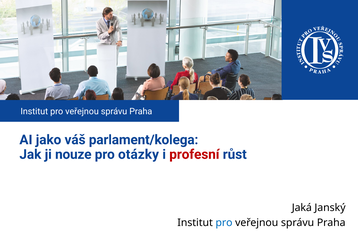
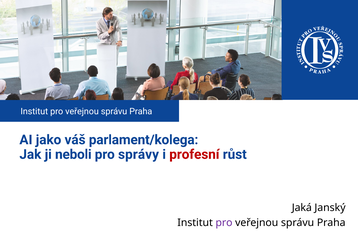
nouze: nouze -> neboli (73, 154)
otázky: otázky -> správy (138, 154)
pro colour: blue -> purple (224, 222)
